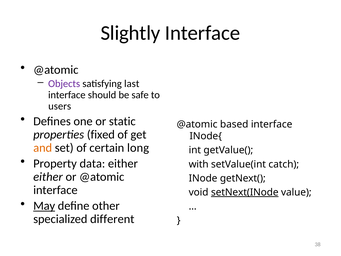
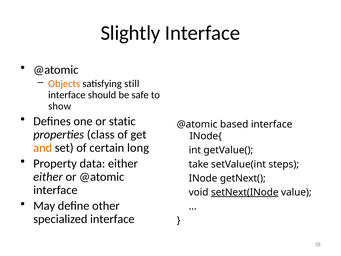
Objects colour: purple -> orange (64, 84)
last: last -> still (132, 84)
users: users -> show (60, 106)
fixed: fixed -> class (101, 134)
with: with -> take (199, 164)
catch: catch -> steps (284, 164)
May underline: present -> none (44, 206)
specialized different: different -> interface (112, 219)
